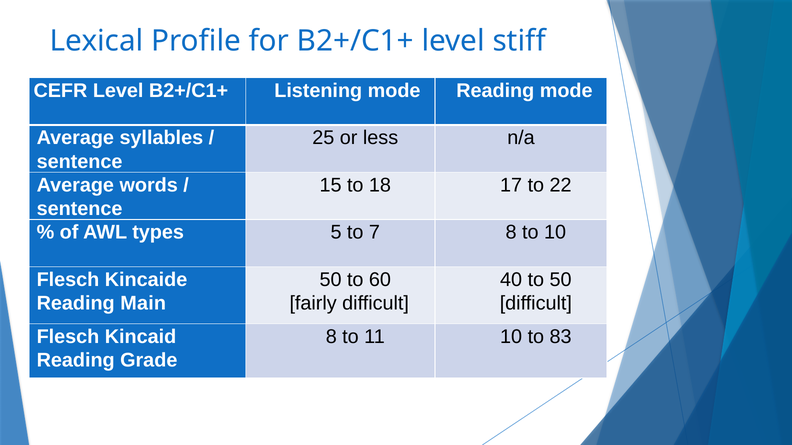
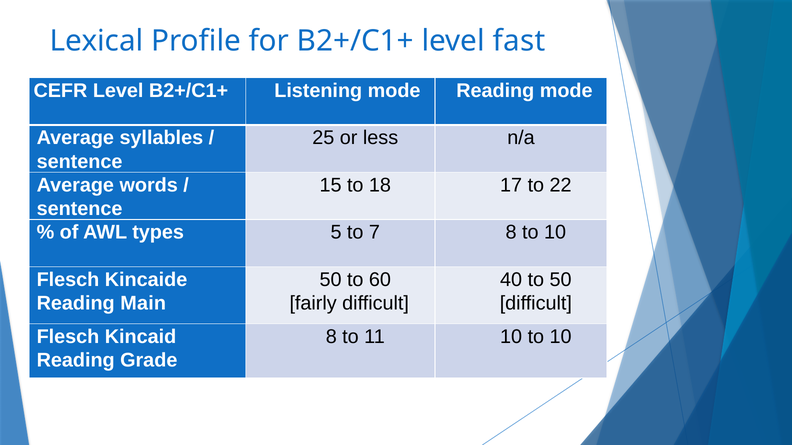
stiff: stiff -> fast (519, 41)
10 to 83: 83 -> 10 (561, 337)
